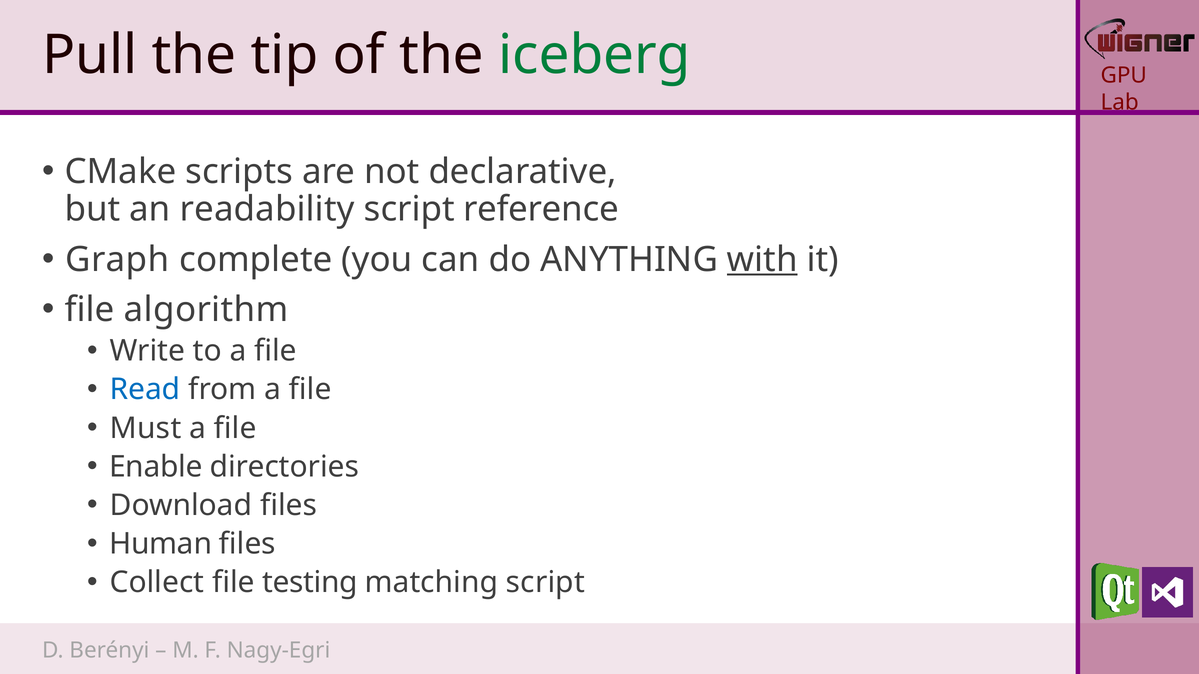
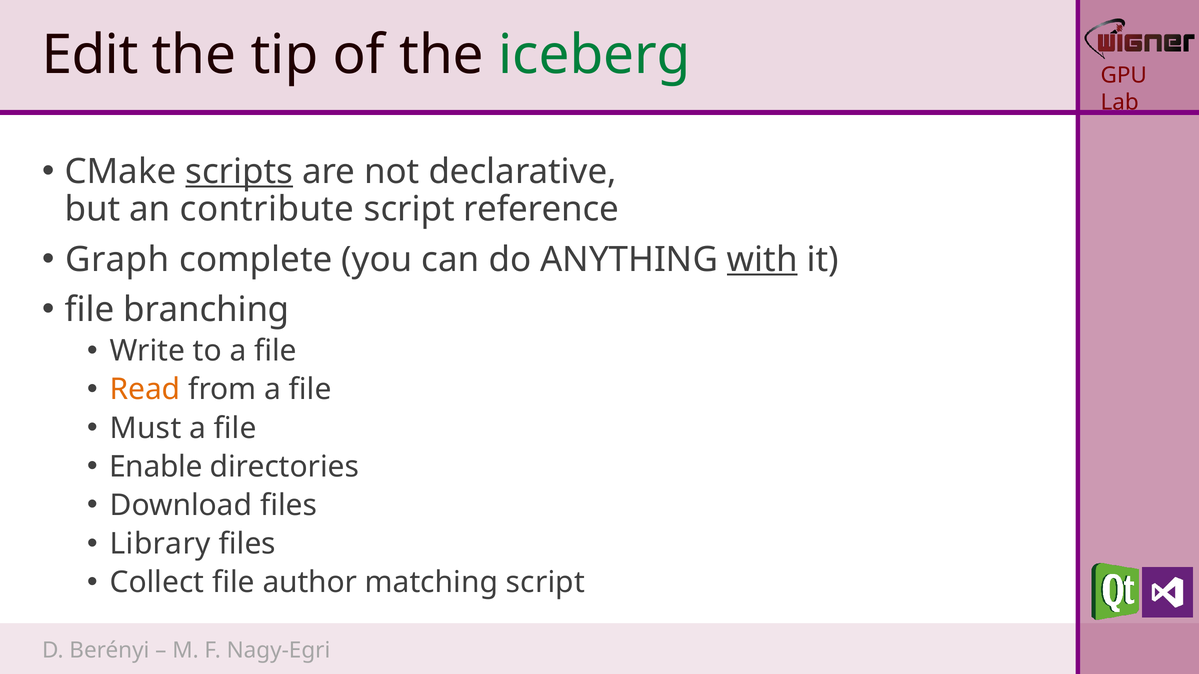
Pull: Pull -> Edit (90, 55)
scripts underline: none -> present (239, 172)
readability: readability -> contribute (267, 209)
algorithm: algorithm -> branching (206, 310)
Read colour: blue -> orange (145, 390)
Human: Human -> Library (160, 544)
testing: testing -> author (310, 583)
